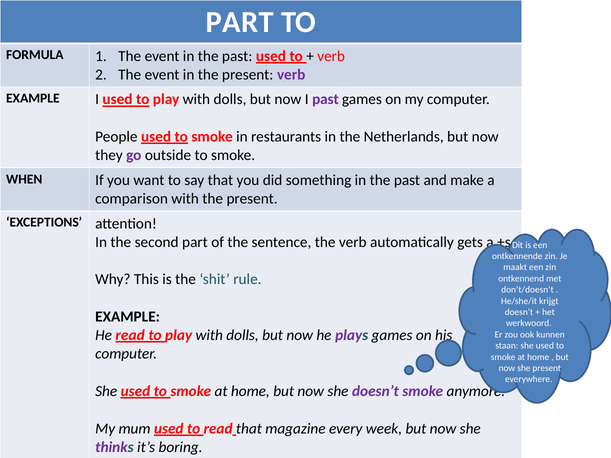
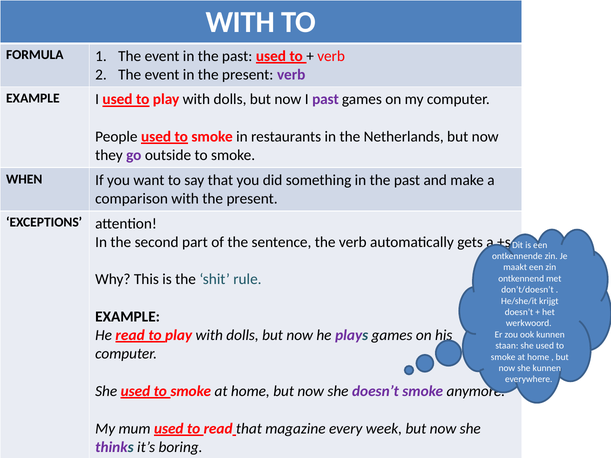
PART: PART -> WITH (240, 22)
she present: present -> kunnen (547, 368)
